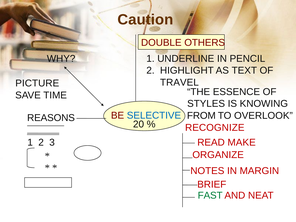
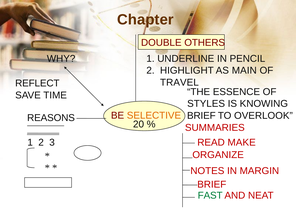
Caution: Caution -> Chapter (145, 20)
TEXT: TEXT -> MAIN (244, 71)
PICTURE: PICTURE -> REFLECT (37, 83)
SELECTIVE colour: blue -> orange (154, 115)
FROM: FROM -> BRIEF (201, 116)
RECOGNIZE: RECOGNIZE -> SUMMARIES (215, 128)
